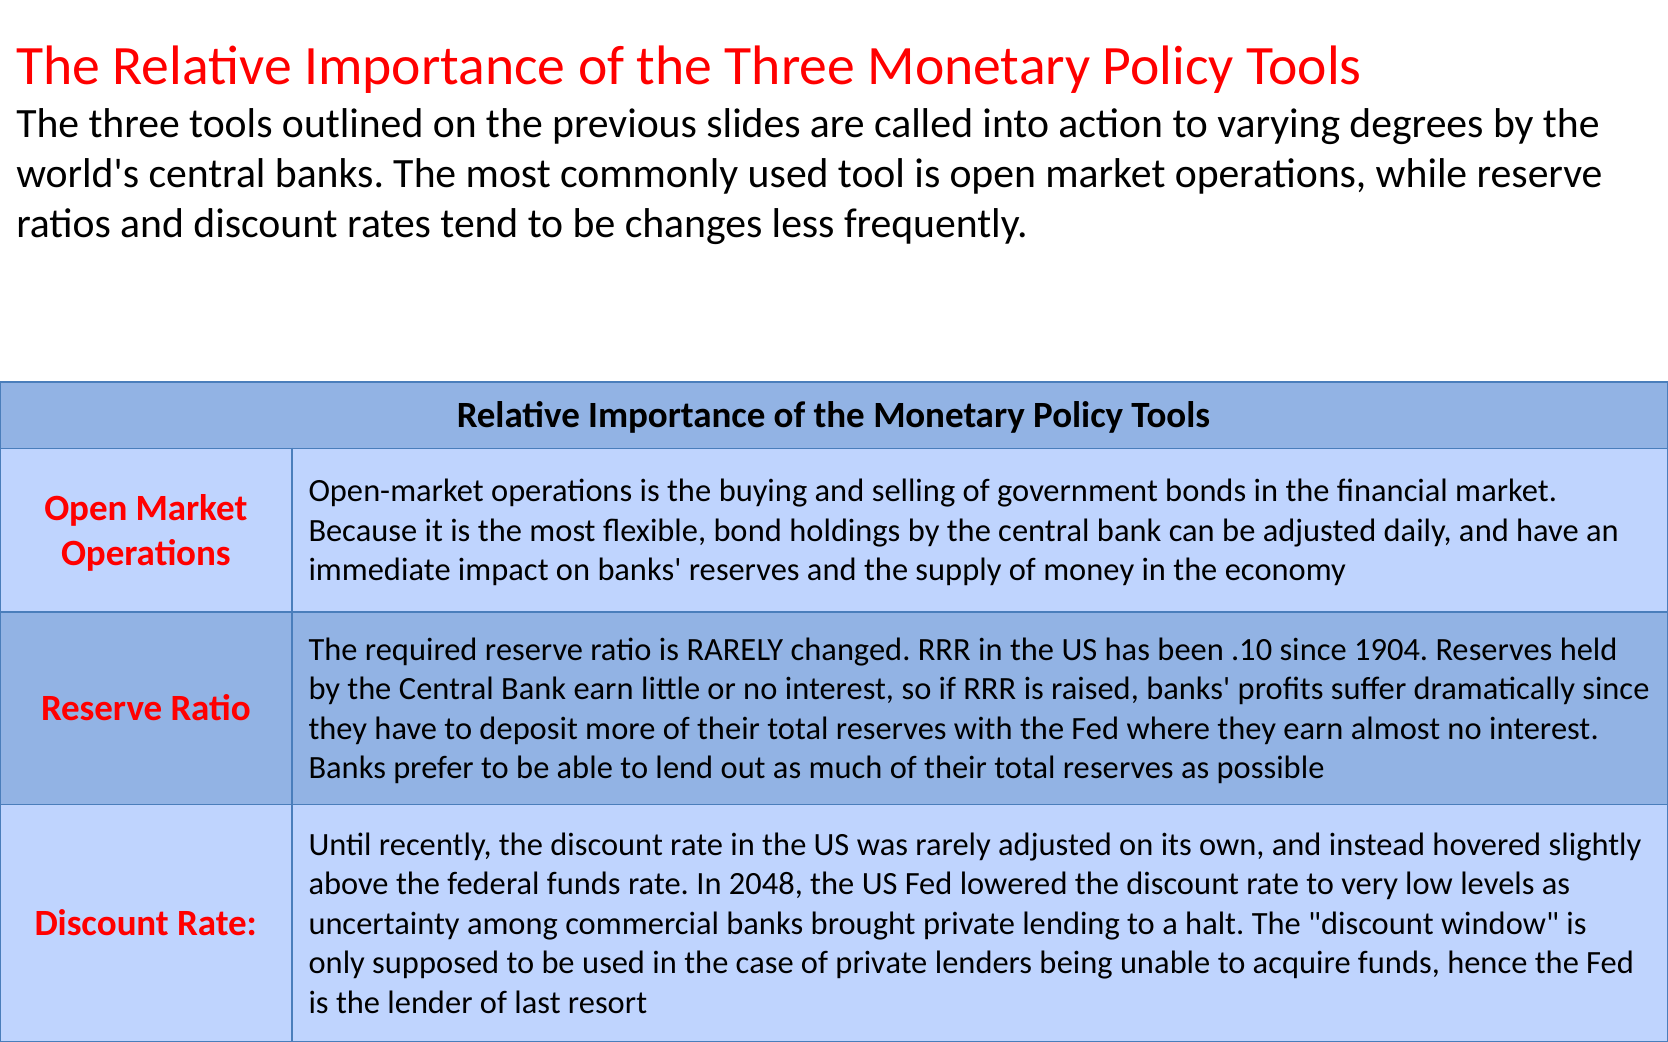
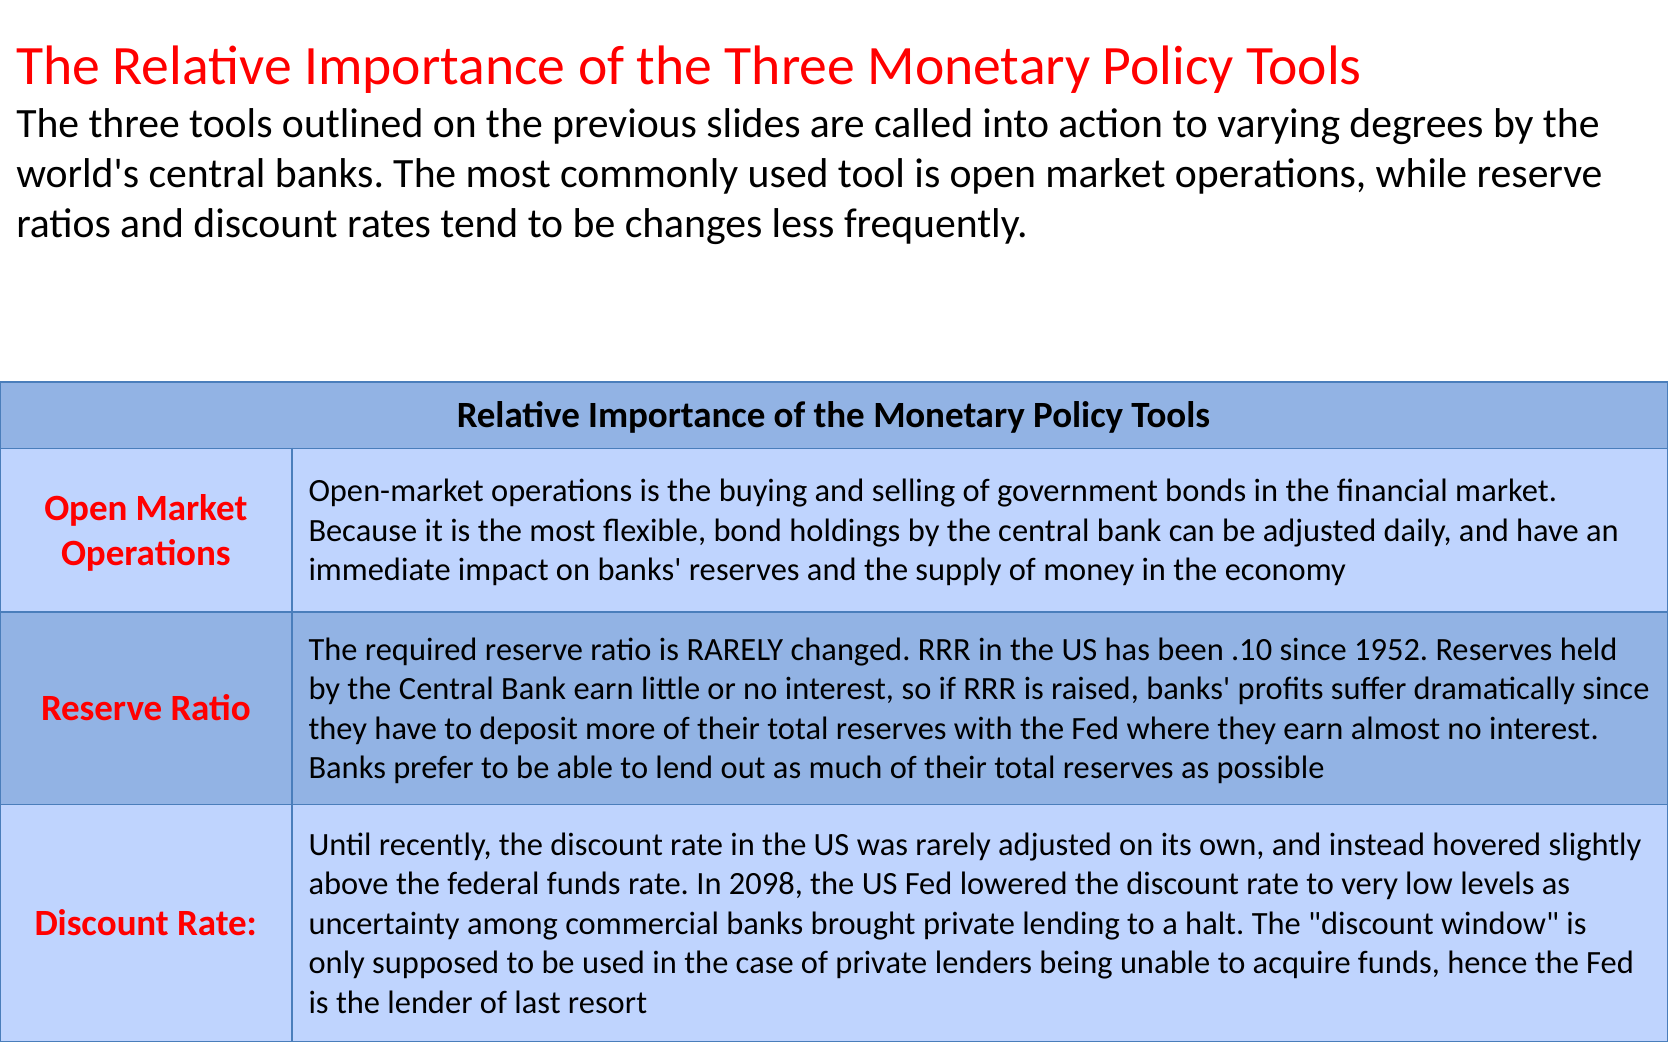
1904: 1904 -> 1952 (1391, 650)
2048: 2048 -> 2098 (766, 885)
